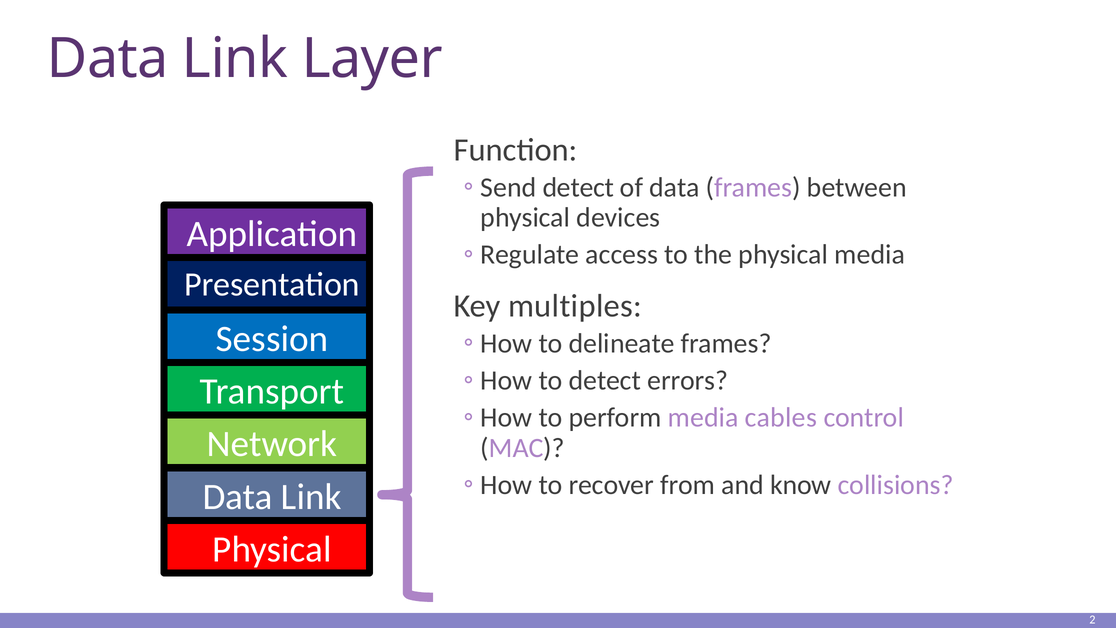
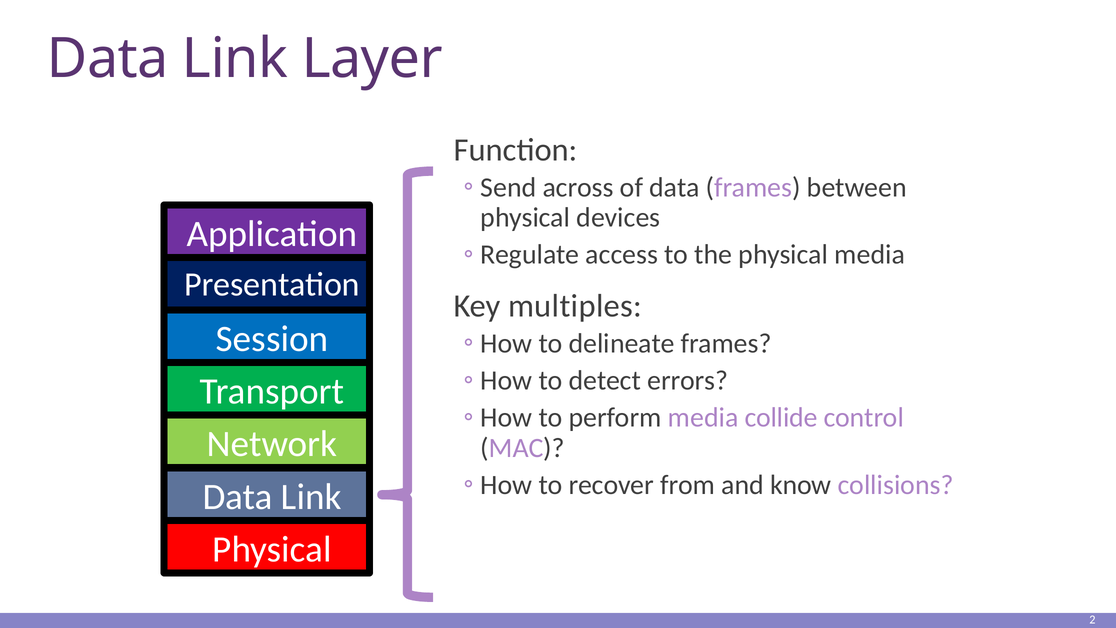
detect: detect -> across (578, 187)
cables: cables -> collide (781, 418)
